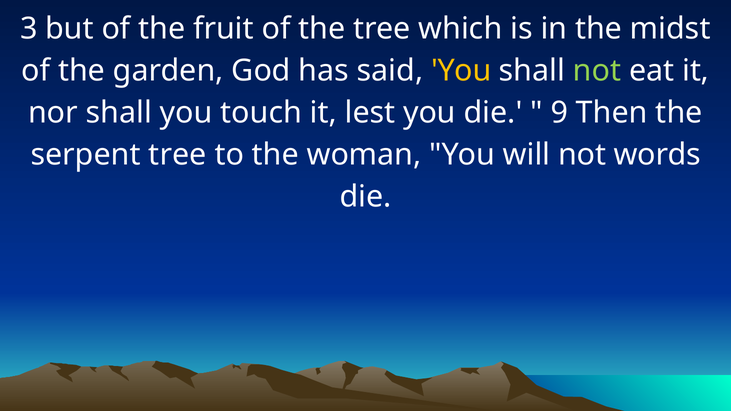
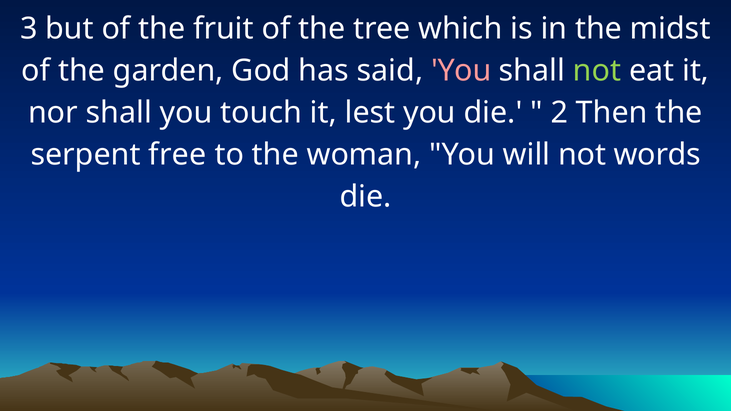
You colour: yellow -> pink (461, 71)
9: 9 -> 2 (559, 113)
serpent tree: tree -> free (177, 155)
